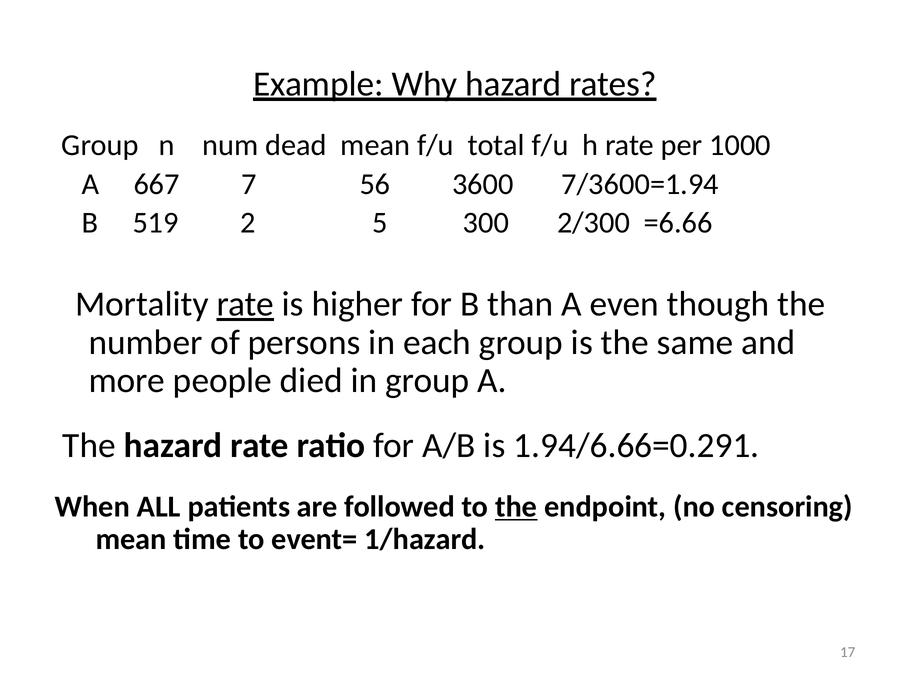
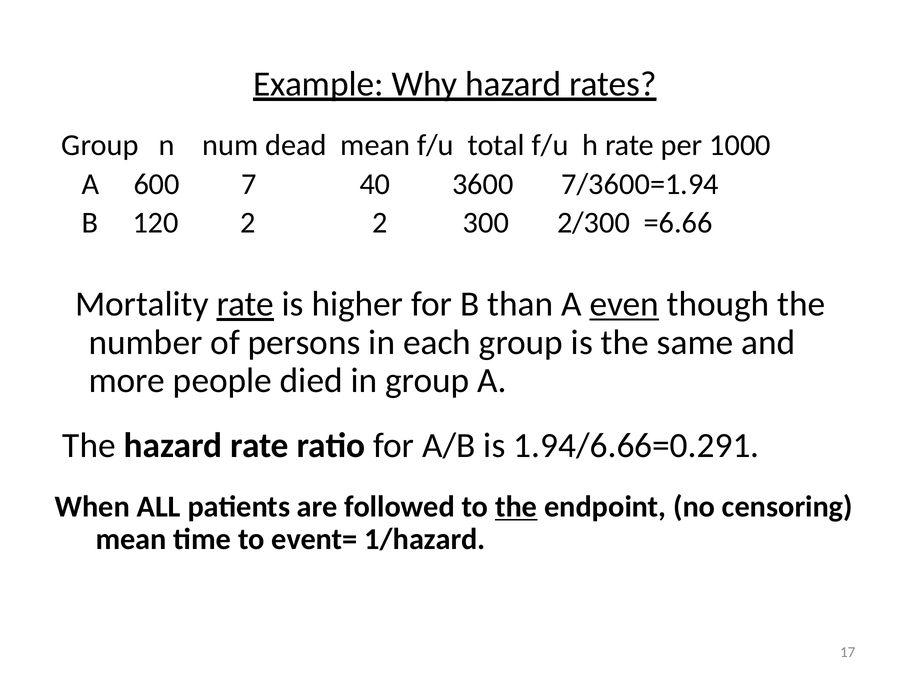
667: 667 -> 600 (157, 184)
56: 56 -> 40 (375, 184)
519: 519 -> 120 (156, 223)
2 5: 5 -> 2 (380, 223)
even underline: none -> present (624, 304)
